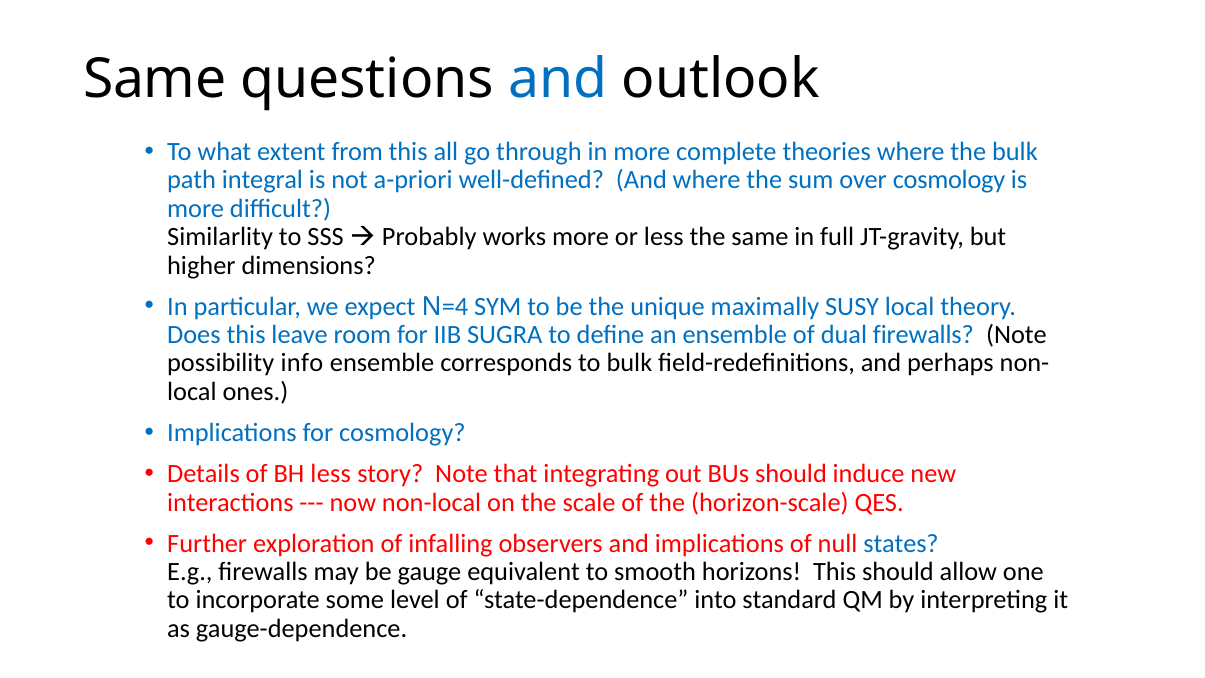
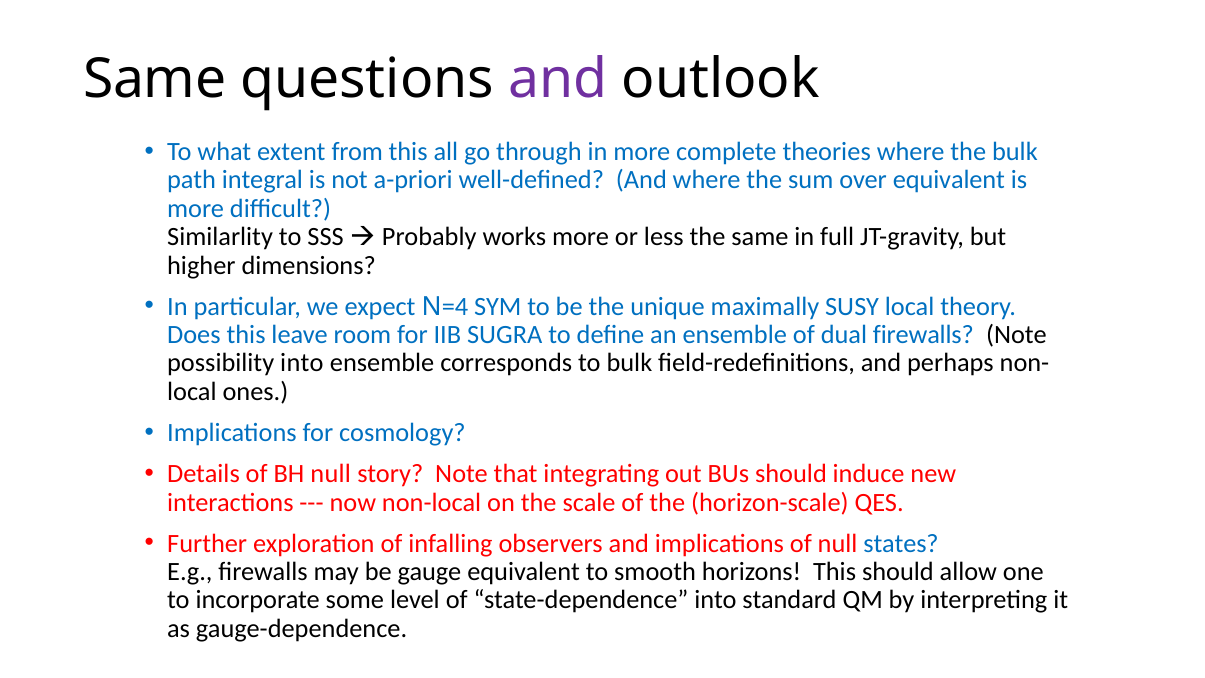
and colour: blue -> purple (558, 79)
over cosmology: cosmology -> equivalent (949, 180)
possibility info: info -> into (302, 363)
BH less: less -> null (331, 474)
